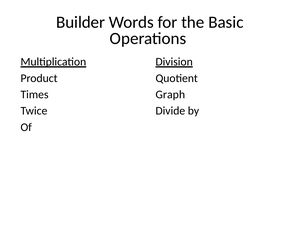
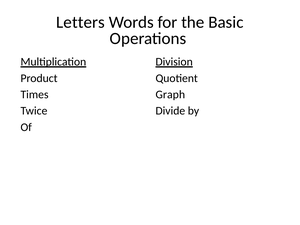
Builder: Builder -> Letters (81, 22)
